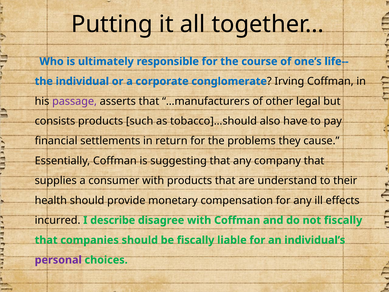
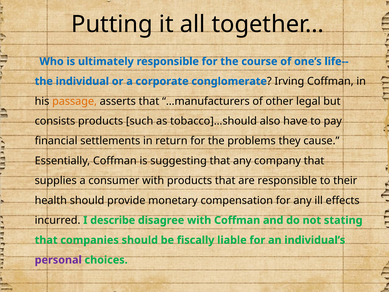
passage colour: purple -> orange (75, 101)
are understand: understand -> responsible (287, 180)
not fiscally: fiscally -> stating (343, 220)
